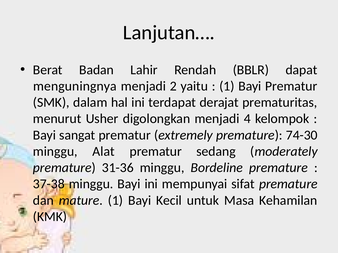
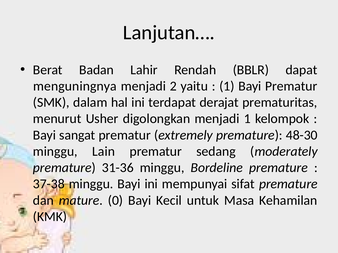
menjadi 4: 4 -> 1 (247, 119)
74-30: 74-30 -> 48-30 (302, 135)
Alat: Alat -> Lain (104, 152)
mature 1: 1 -> 0 (115, 201)
